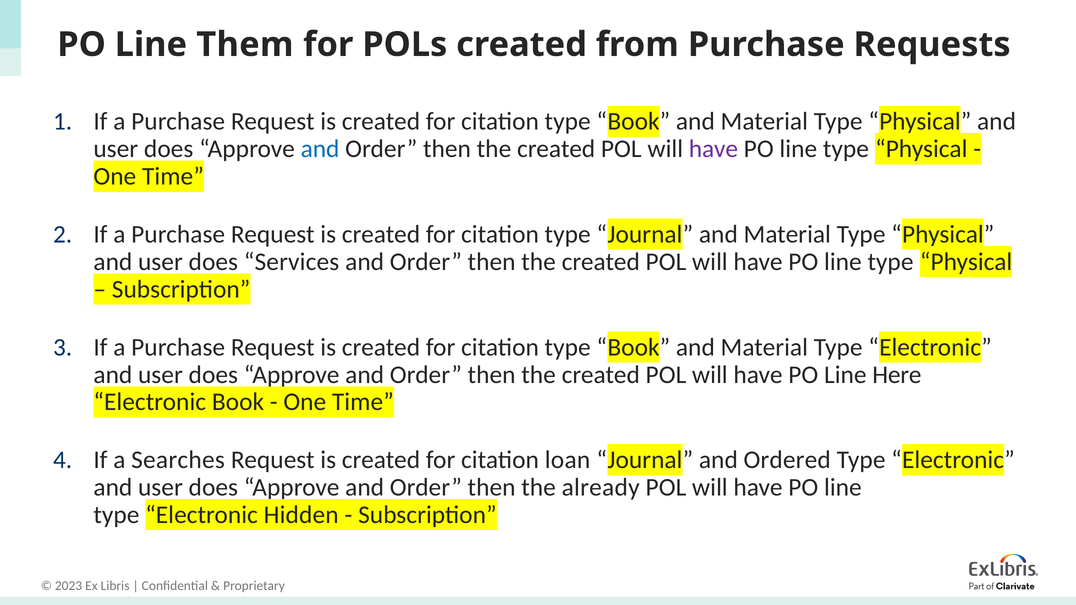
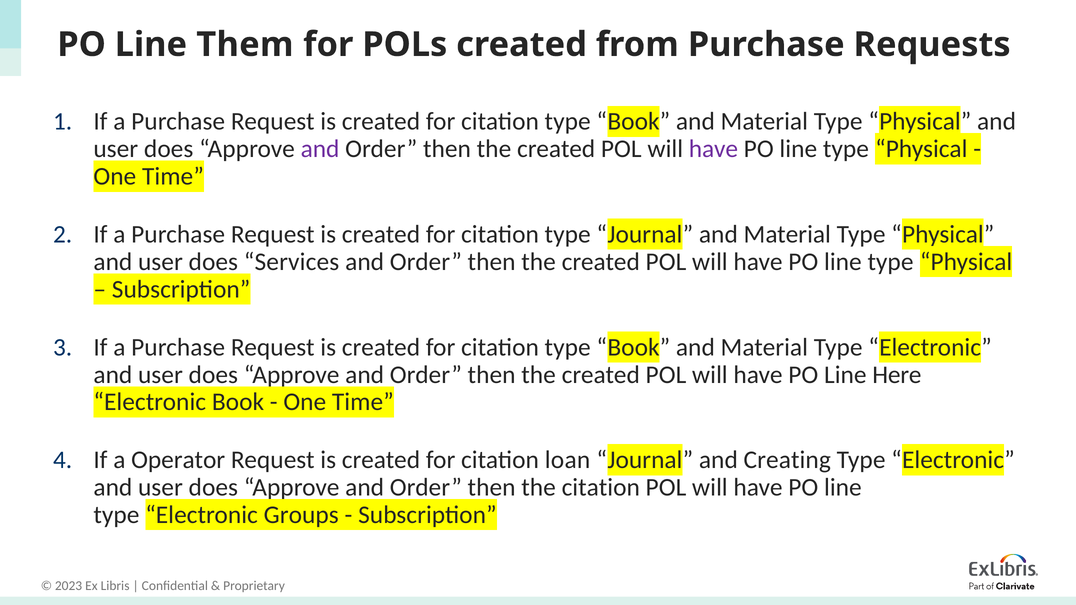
and colour: blue -> purple (320, 149)
Searches: Searches -> Operator (178, 460)
Ordered: Ordered -> Creating (787, 460)
the already: already -> citation (601, 488)
Hidden: Hidden -> Groups (301, 515)
